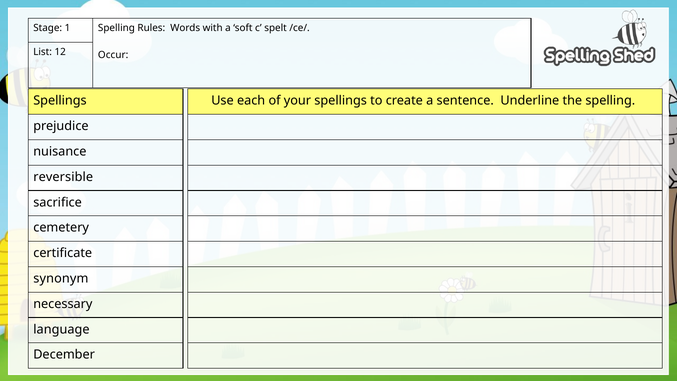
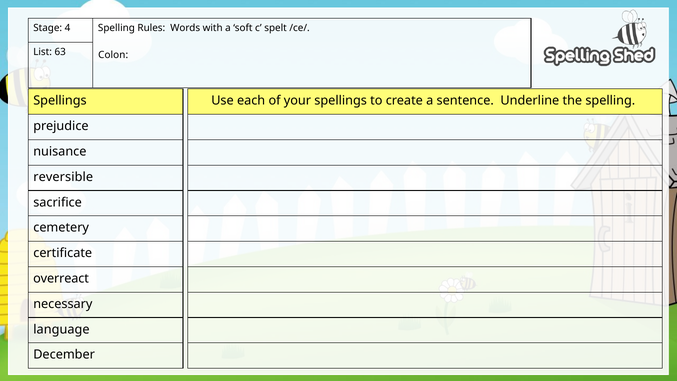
1: 1 -> 4 (67, 28)
12: 12 -> 63 (60, 52)
Occur: Occur -> Colon (113, 55)
synonym: synonym -> overreact (61, 278)
